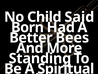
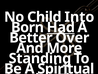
Said: Said -> Into (79, 17)
Had underline: none -> present (61, 27)
Bees: Bees -> Over (72, 38)
